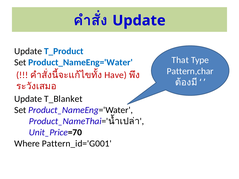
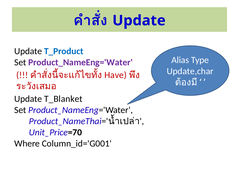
That: That -> Alias (180, 60)
Product_NameEng='Water colour: blue -> purple (80, 62)
Pattern,char: Pattern,char -> Update,char (190, 71)
Pattern_id='G001: Pattern_id='G001 -> Column_id='G001 (77, 144)
